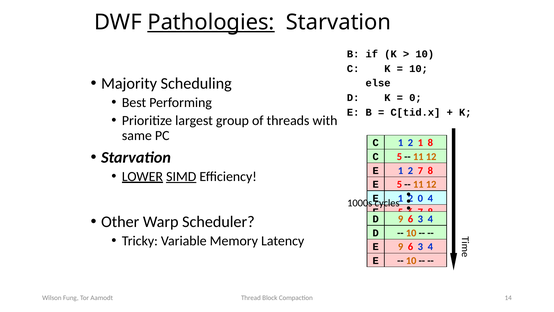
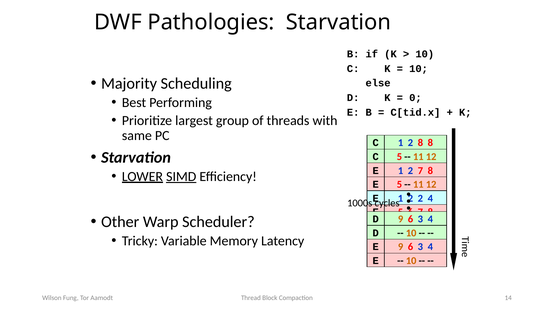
Pathologies underline: present -> none (211, 22)
2 1: 1 -> 8 (420, 143)
0: 0 -> 2 (420, 198)
